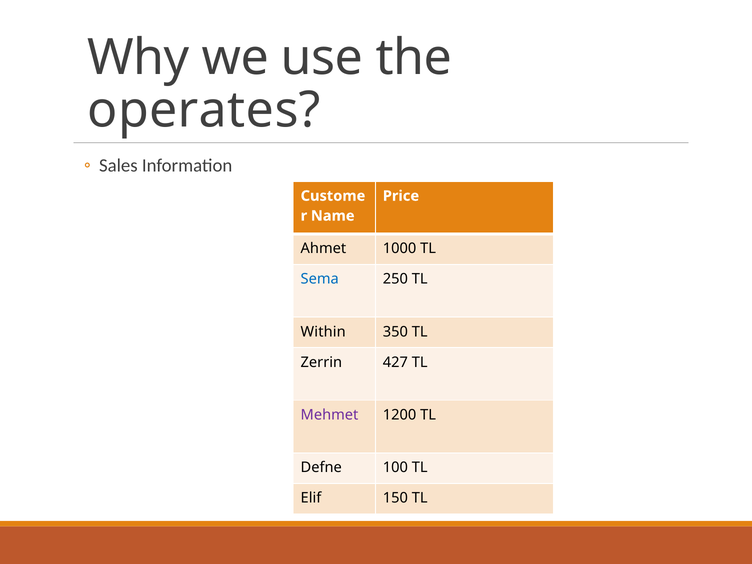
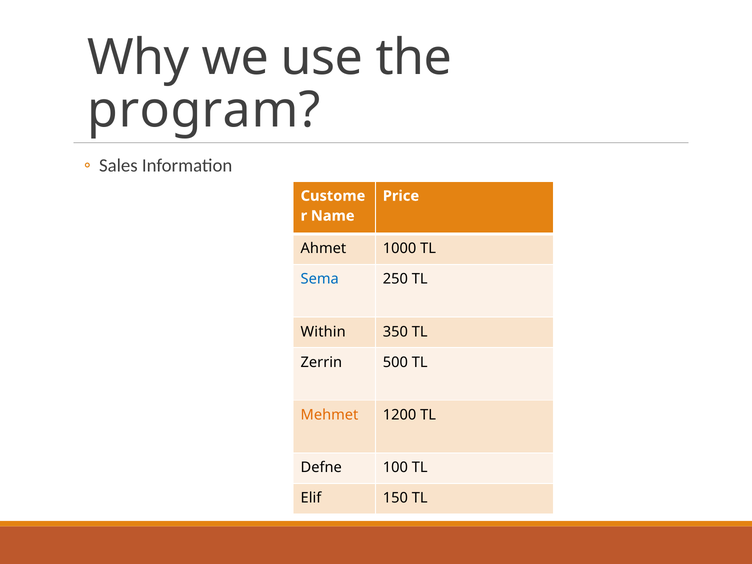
operates: operates -> program (204, 110)
427: 427 -> 500 (395, 362)
Mehmet colour: purple -> orange (330, 415)
